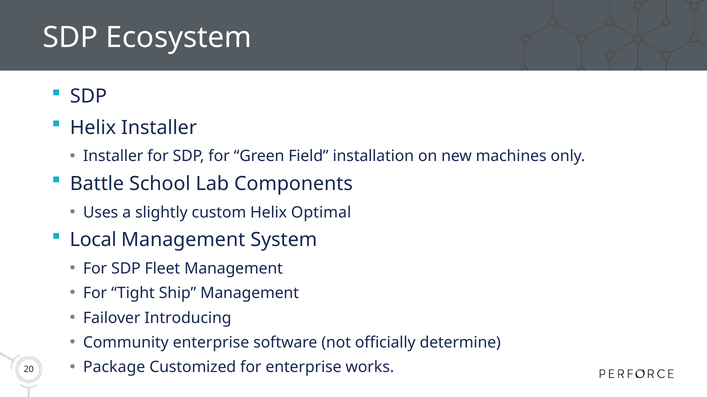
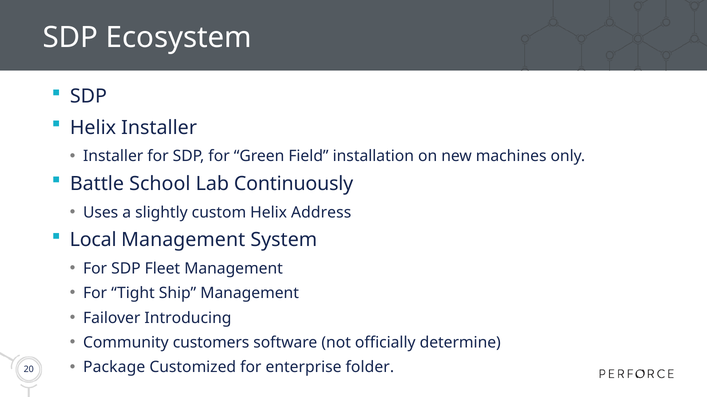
Components: Components -> Continuously (294, 184)
Optimal: Optimal -> Address (321, 213)
Community enterprise: enterprise -> customers (211, 343)
works: works -> folder (370, 368)
